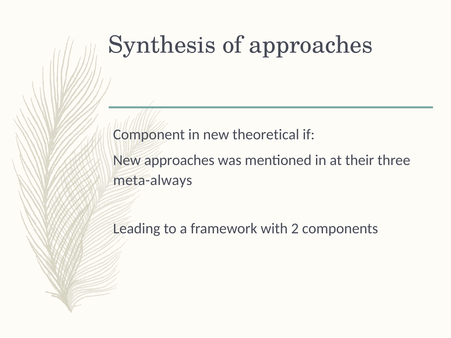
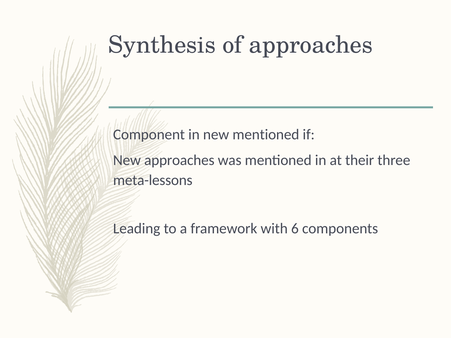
new theoretical: theoretical -> mentioned (266, 135)
meta-always: meta-always -> meta-lessons (153, 180)
2: 2 -> 6 (295, 229)
